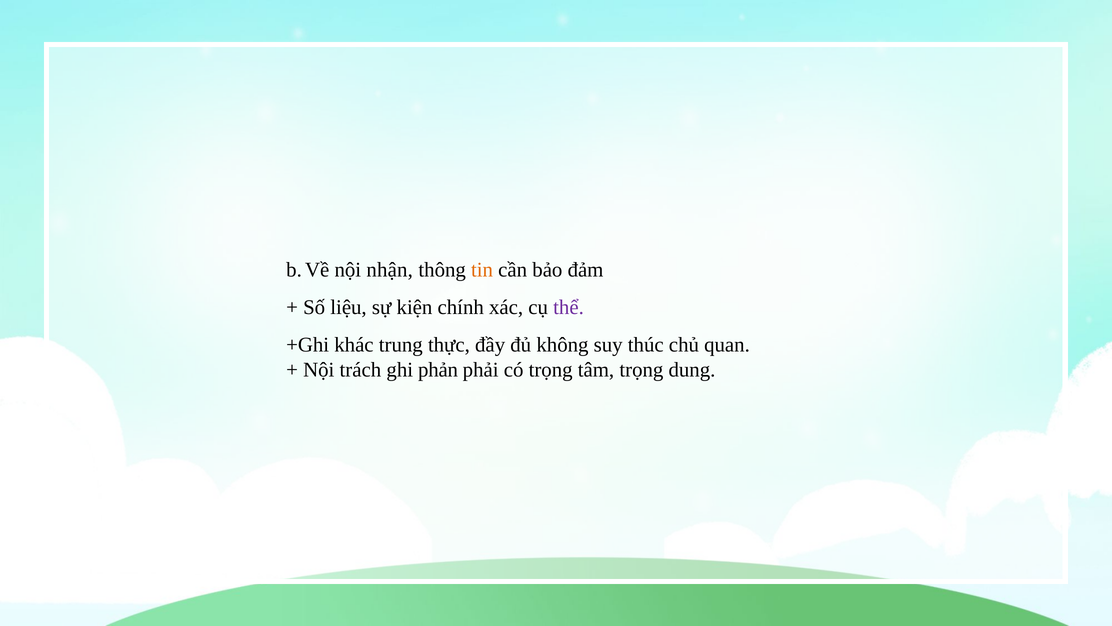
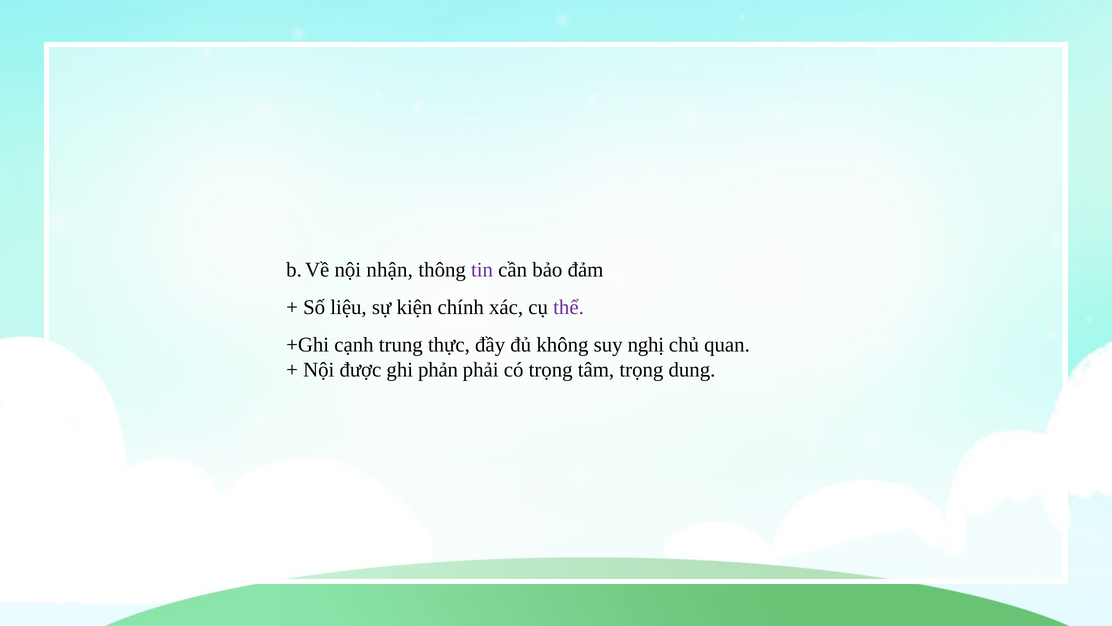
tin colour: orange -> purple (482, 270)
khác: khác -> cạnh (354, 345)
thúc: thúc -> nghị (646, 345)
trách: trách -> được (360, 370)
